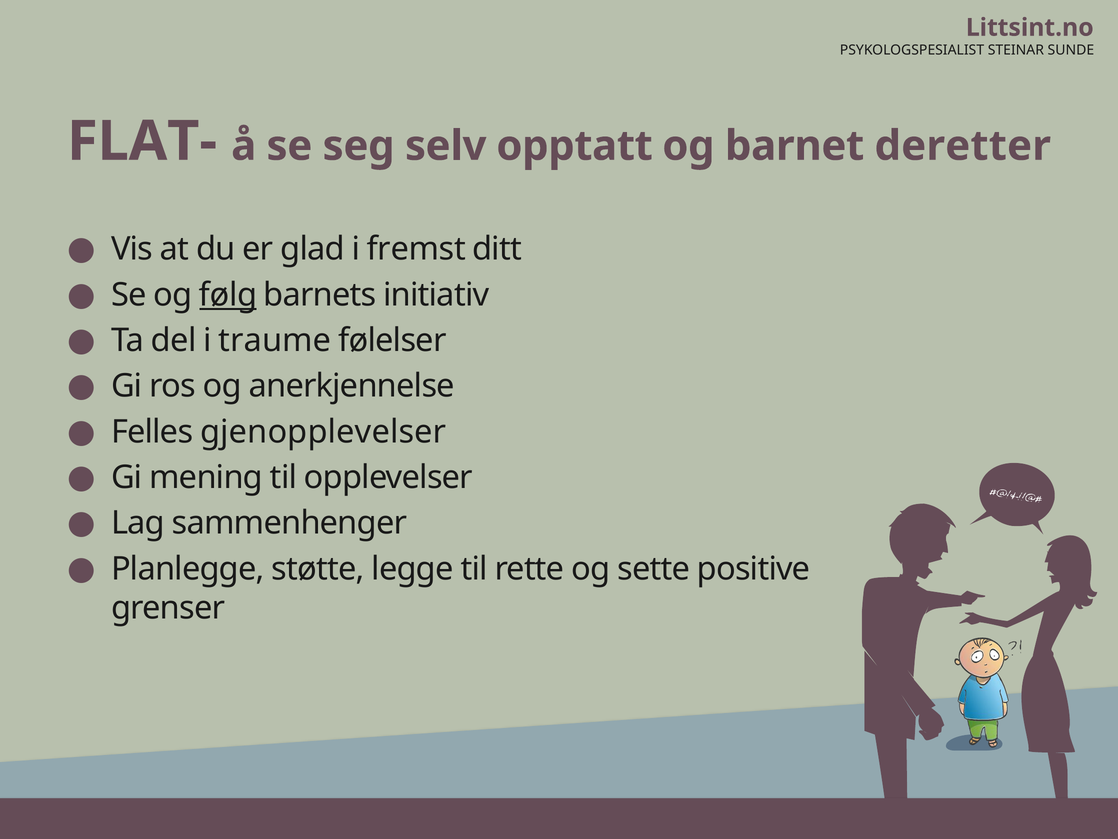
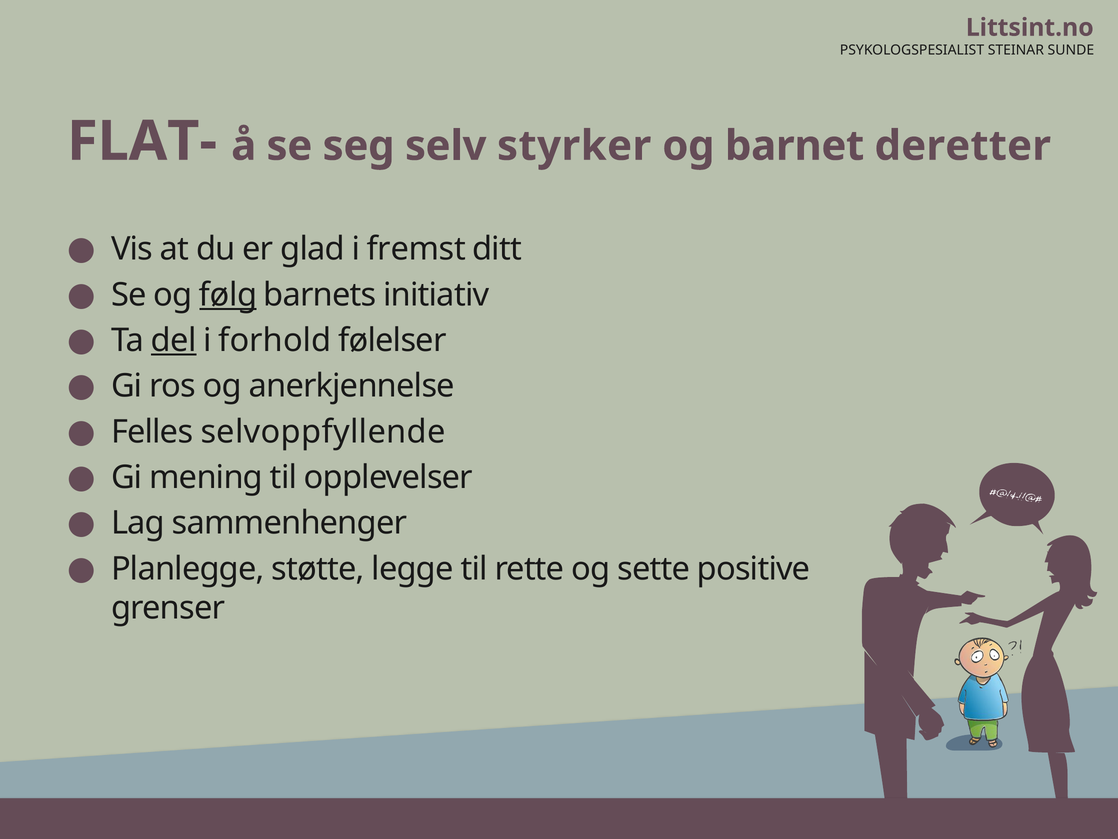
opptatt: opptatt -> styrker (574, 146)
del underline: none -> present (174, 340)
traume: traume -> forhold (275, 340)
gjenopplevelser: gjenopplevelser -> selvoppfyllende (323, 432)
